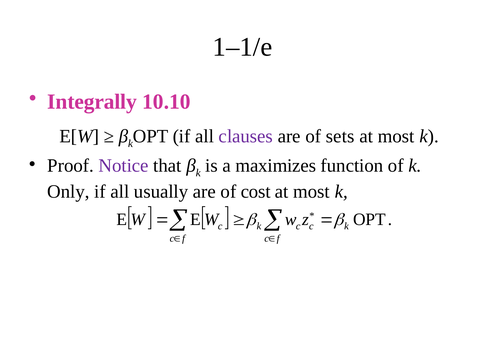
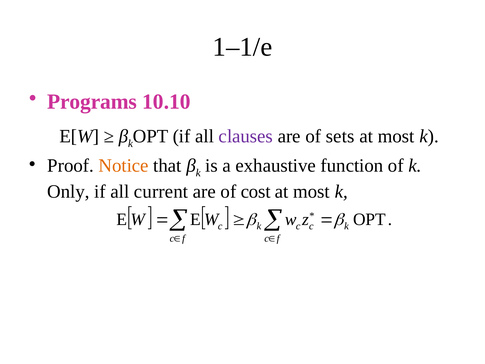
Integrally: Integrally -> Programs (92, 102)
Notice colour: purple -> orange (124, 166)
maximizes: maximizes -> exhaustive (276, 166)
usually: usually -> current (161, 191)
